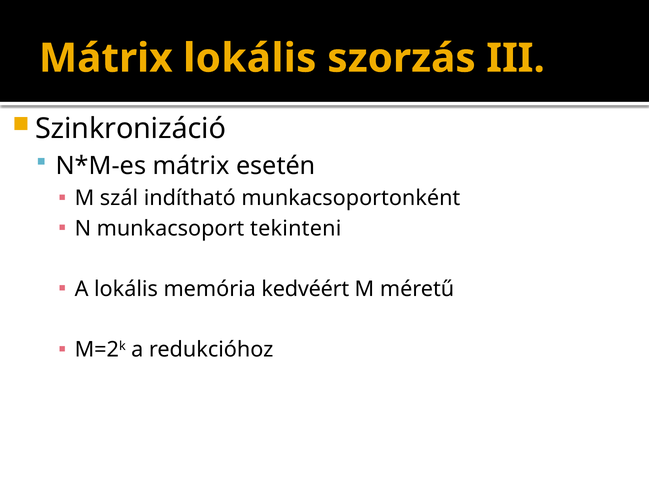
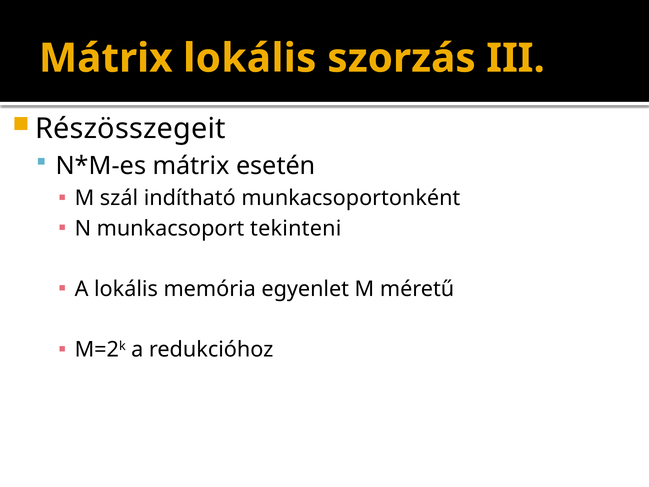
Szinkronizáció: Szinkronizáció -> Részösszegeit (130, 129)
kedvéért: kedvéért -> egyenlet (305, 289)
